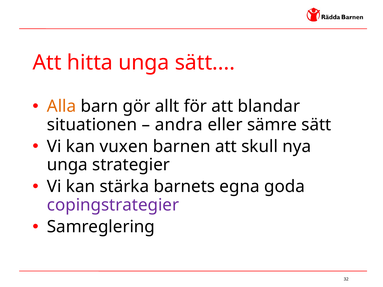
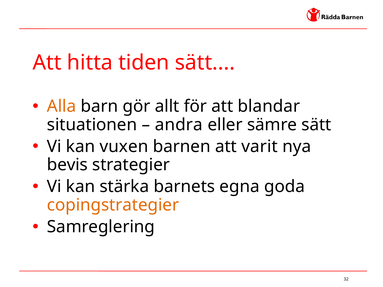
hitta unga: unga -> tiden (144, 63)
skull: skull -> varit (260, 147)
unga: unga -> bevis (67, 165)
copingstrategier colour: purple -> orange (113, 205)
